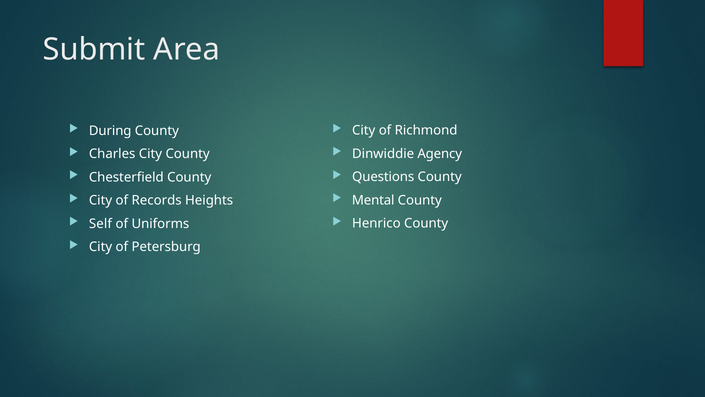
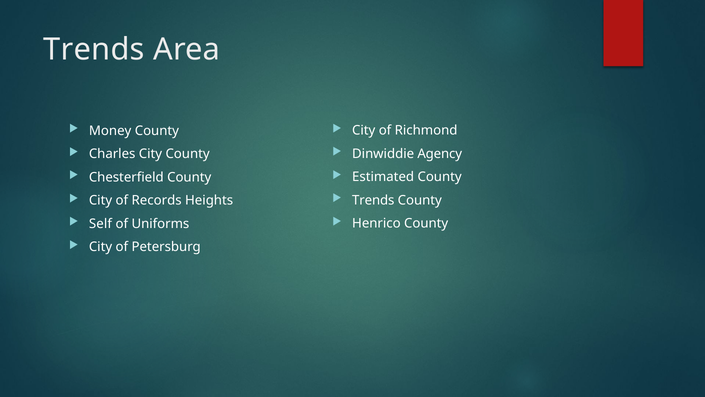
Submit: Submit -> Trends (94, 50)
During: During -> Money (110, 131)
Questions: Questions -> Estimated (383, 177)
Mental: Mental -> Trends (373, 200)
